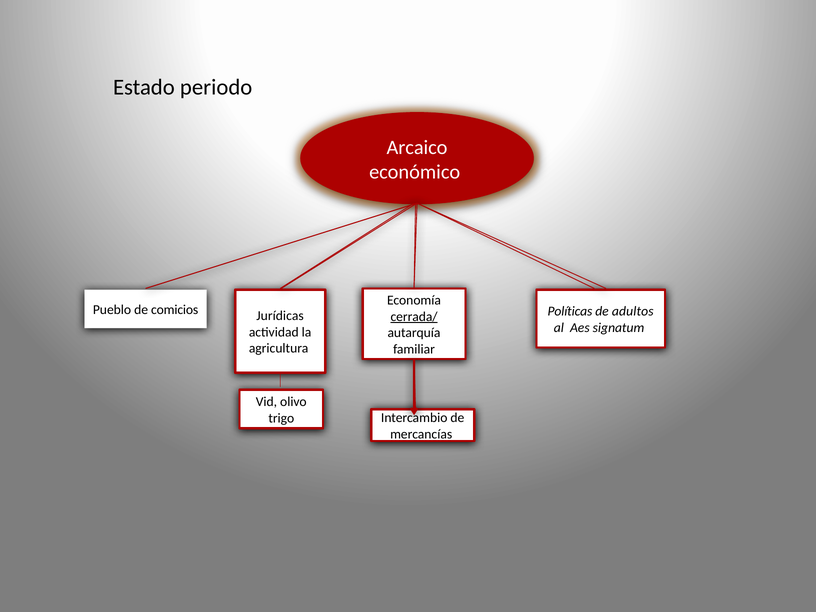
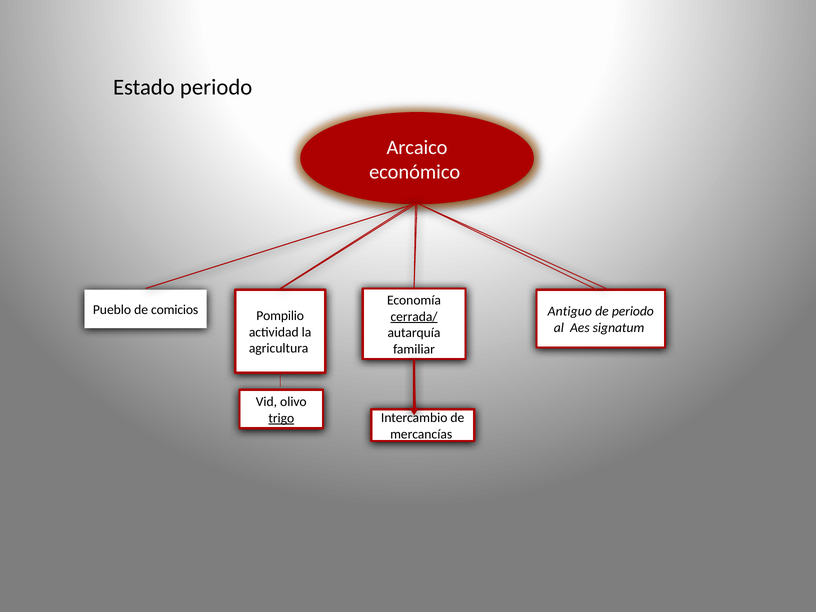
Políticas: Políticas -> Antiguo (570, 311)
de adultos: adultos -> periodo (633, 311)
Jurídicas: Jurídicas -> Pompilio (280, 316)
trigo underline: none -> present (281, 418)
